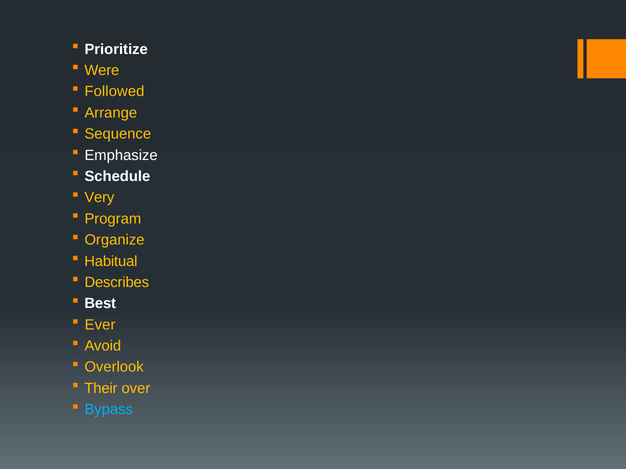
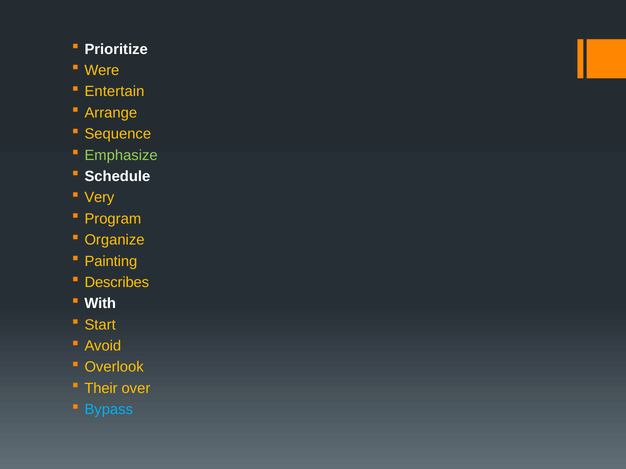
Followed: Followed -> Entertain (114, 92)
Emphasize colour: white -> light green (121, 155)
Habitual: Habitual -> Painting (111, 261)
Best: Best -> With (100, 304)
Ever: Ever -> Start (100, 325)
